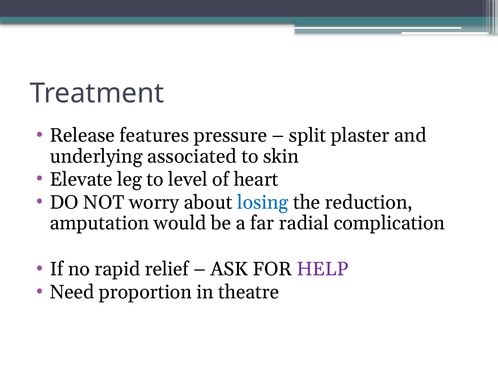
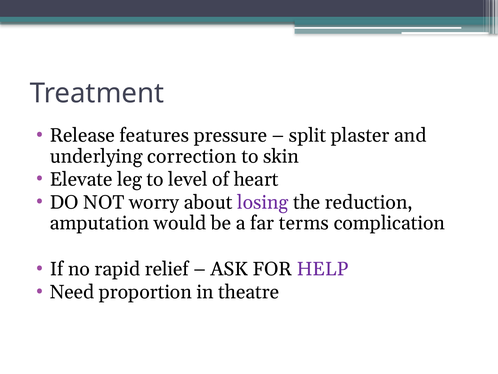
associated: associated -> correction (192, 156)
losing colour: blue -> purple (263, 202)
radial: radial -> terms (304, 223)
